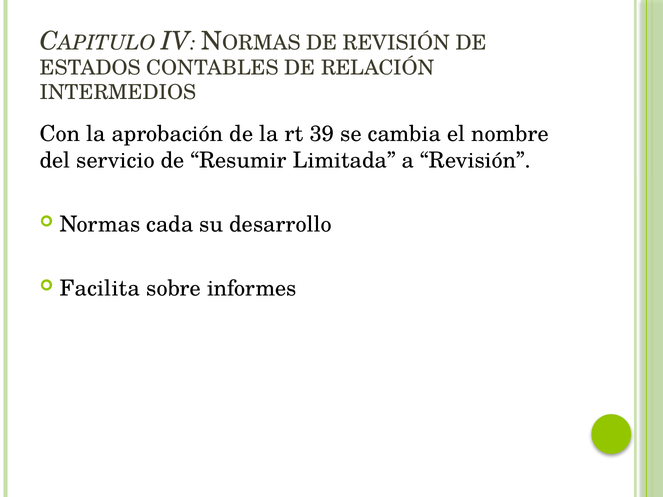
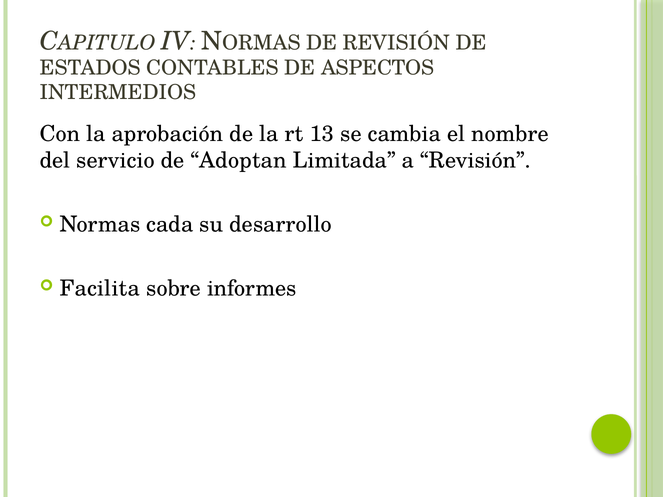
RELACIÓN: RELACIÓN -> ASPECTOS (378, 68)
39: 39 -> 13 (322, 134)
Resumir: Resumir -> Adoptan (239, 161)
